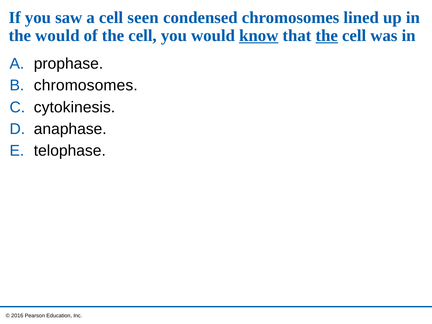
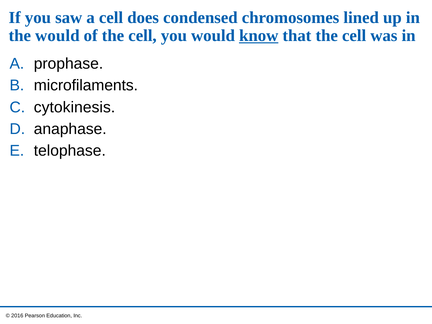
seen: seen -> does (143, 18)
the underline: present -> none (327, 36)
chromosomes: chromosomes -> microfilaments (86, 85)
